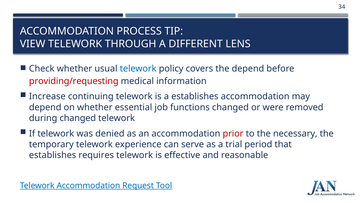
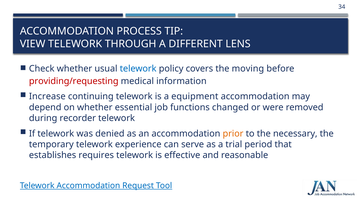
the depend: depend -> moving (248, 69)
a establishes: establishes -> equipment (195, 97)
during changed: changed -> recorder (78, 118)
prior colour: red -> orange (233, 134)
